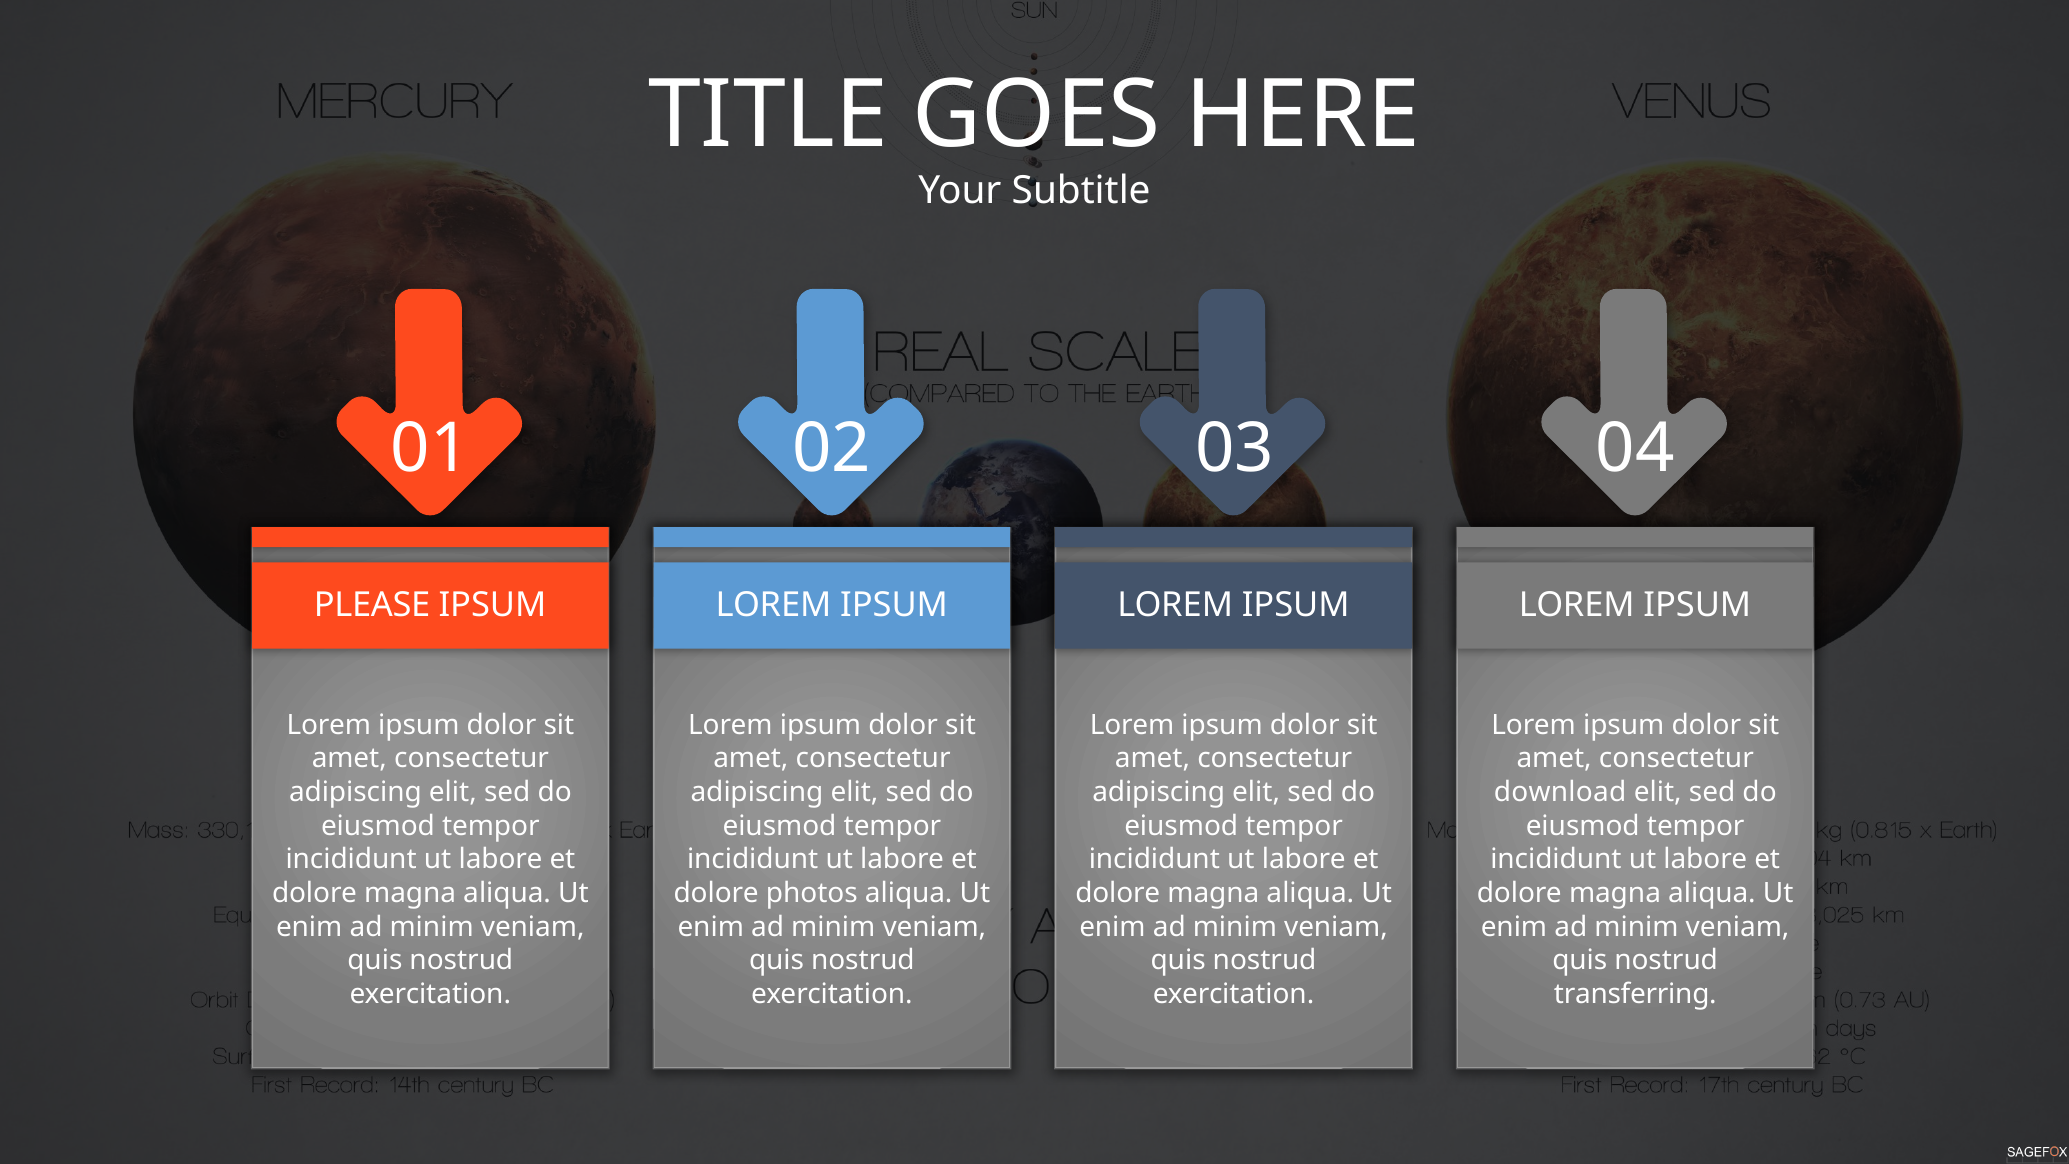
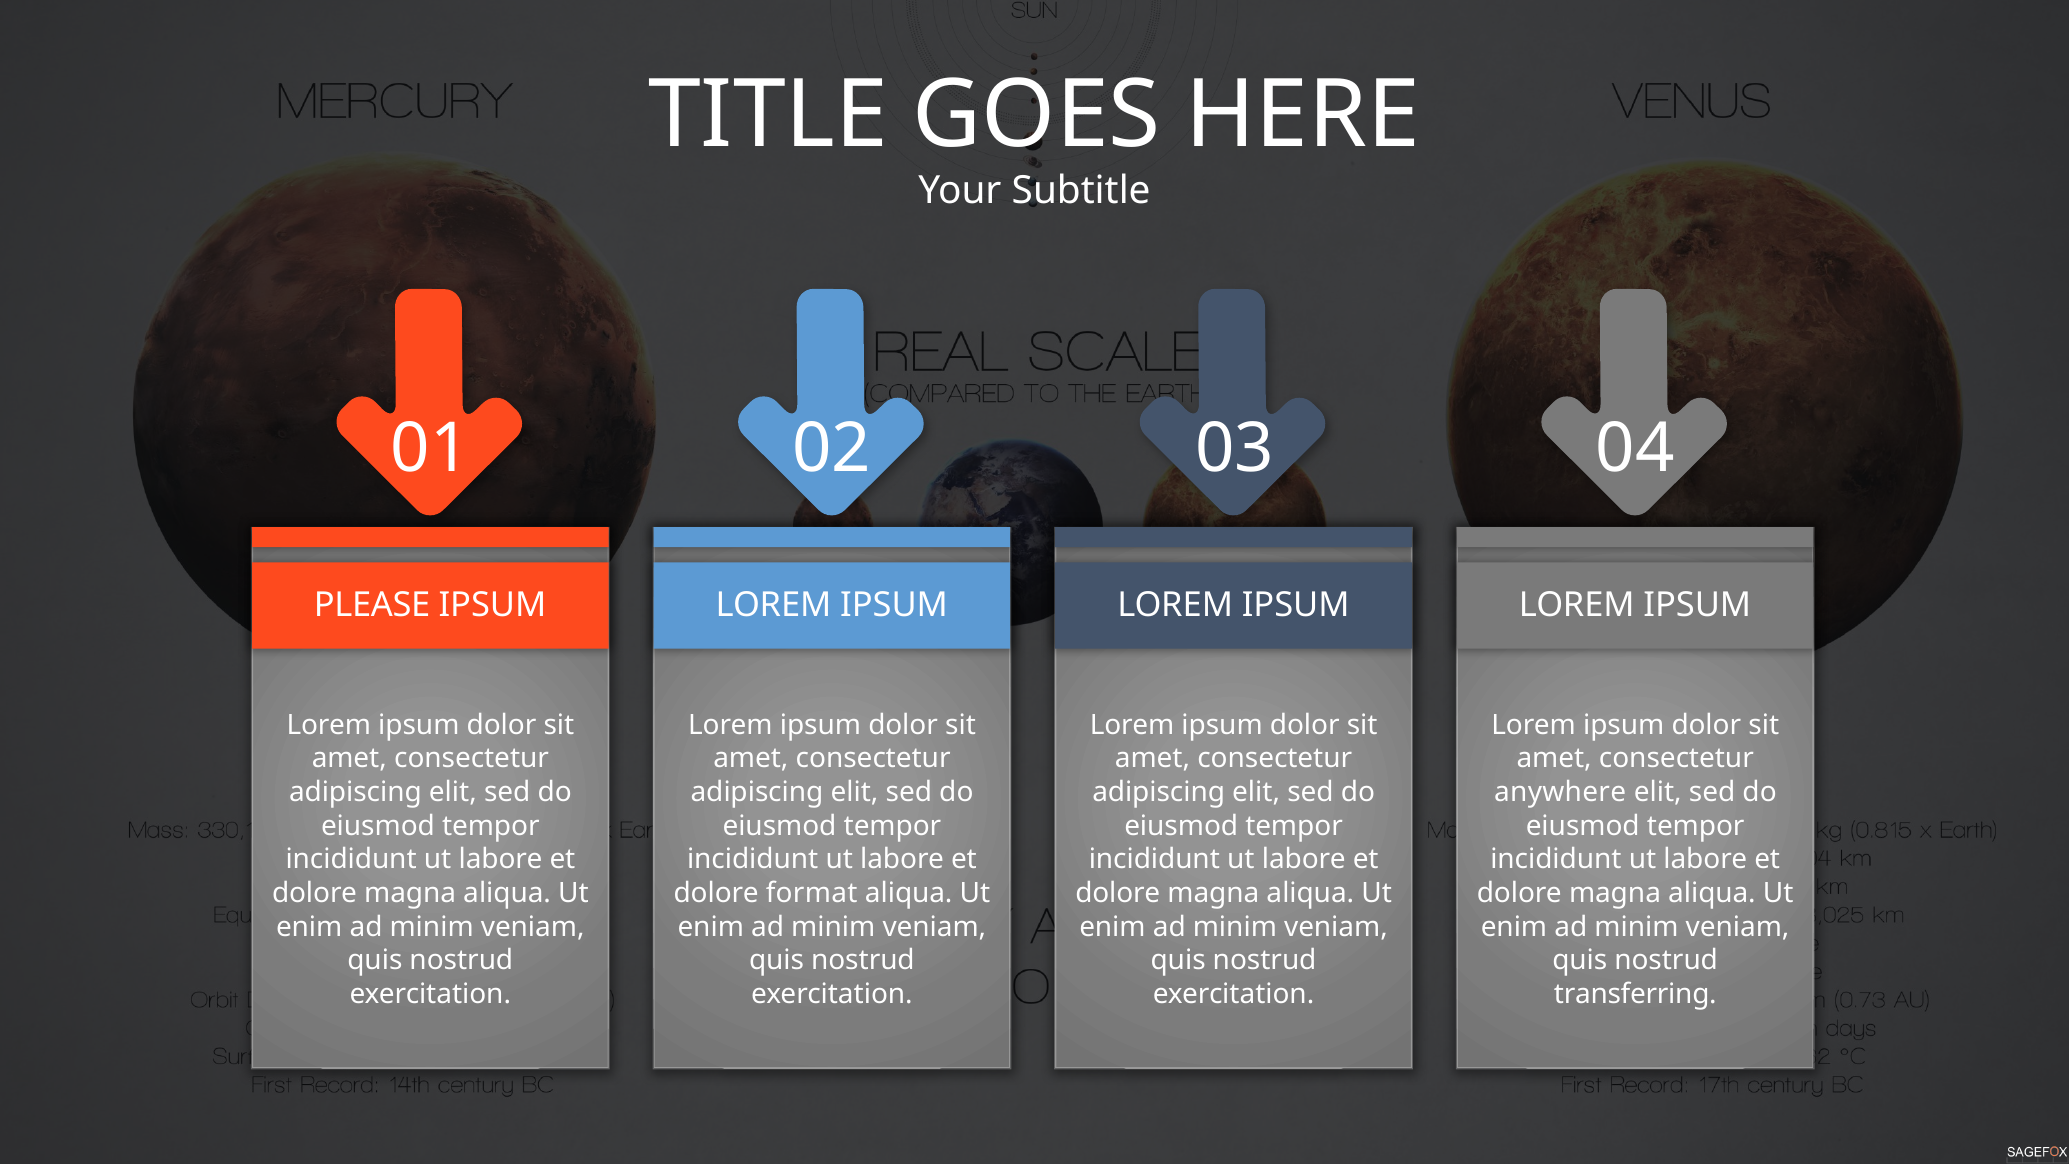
download: download -> anywhere (1560, 792)
photos: photos -> format (812, 893)
